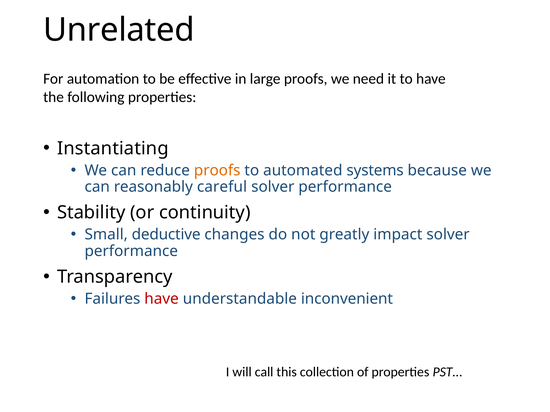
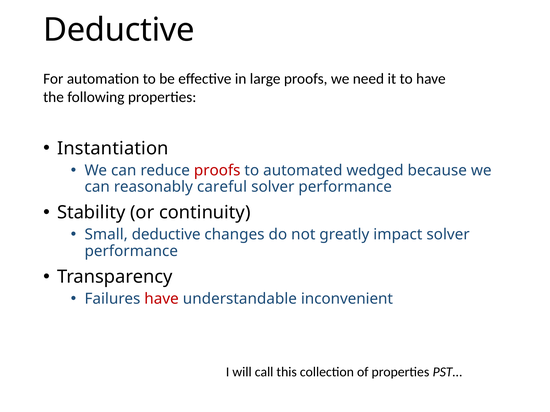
Unrelated: Unrelated -> Deductive (119, 30)
Instantiating: Instantiating -> Instantiation (113, 149)
proofs colour: orange -> red (217, 171)
systems: systems -> wedged (375, 171)
